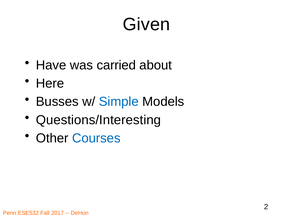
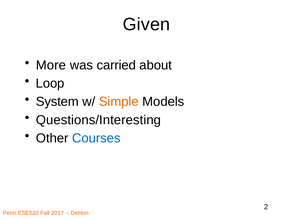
Have: Have -> More (51, 65)
Here: Here -> Loop (50, 83)
Busses: Busses -> System (57, 102)
Simple colour: blue -> orange (119, 102)
